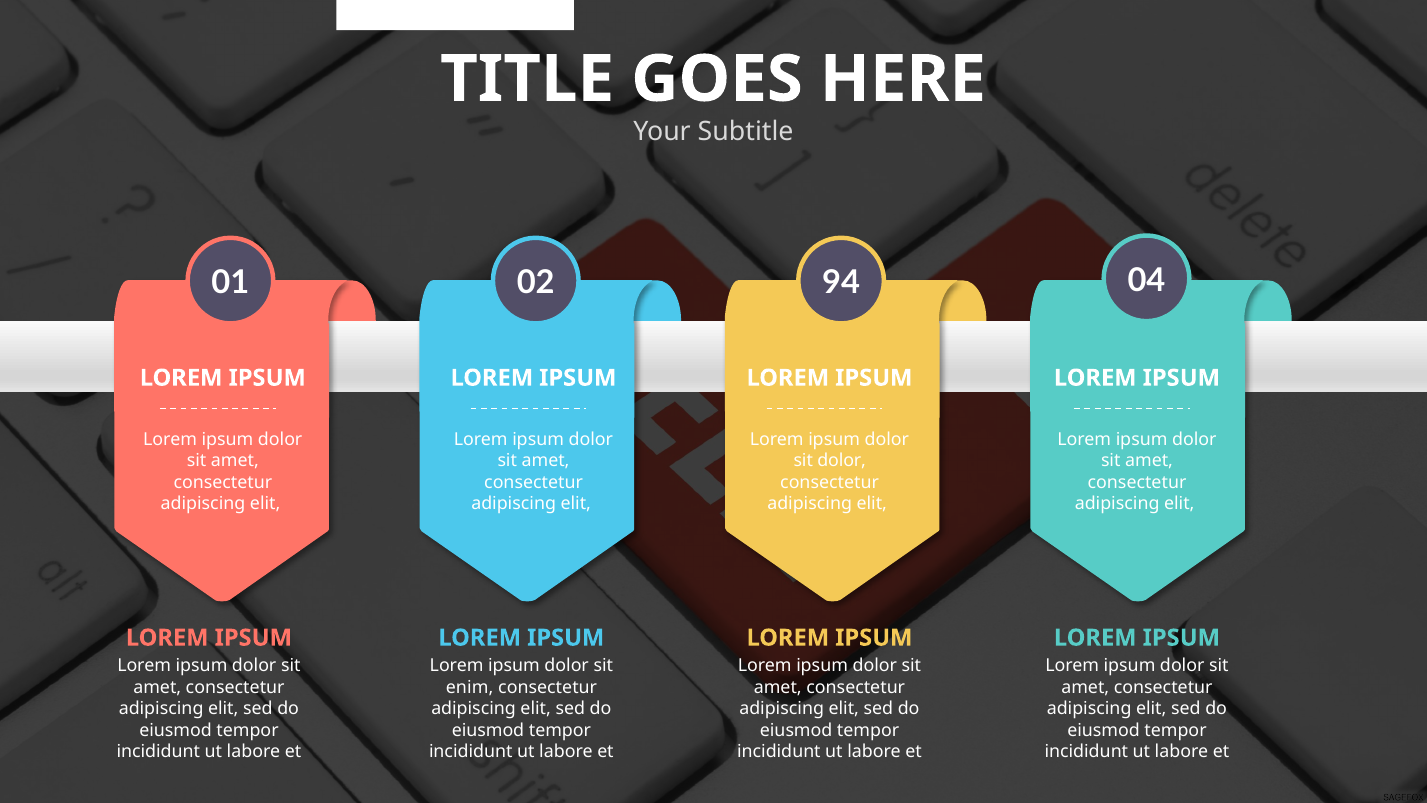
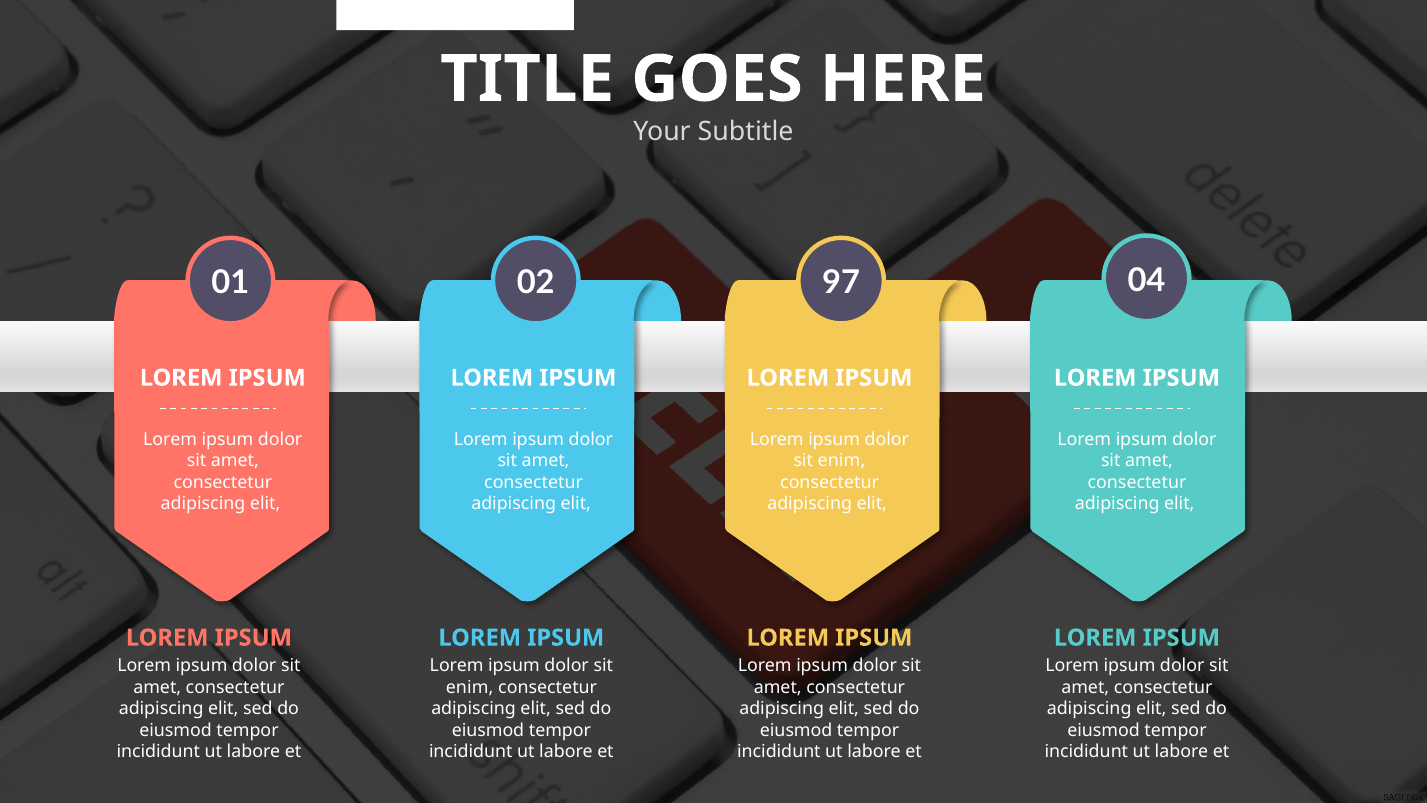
94: 94 -> 97 (841, 283)
dolor: dolor -> enim (841, 461)
